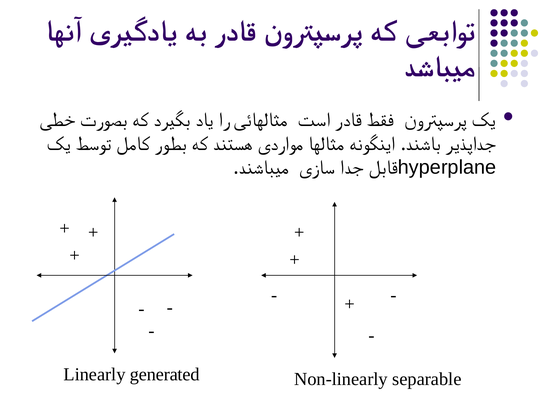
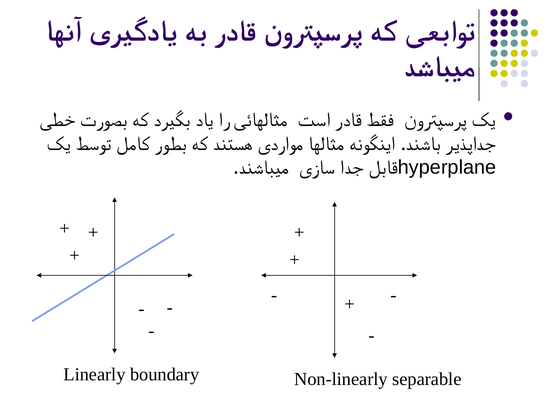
generated: generated -> boundary (165, 374)
